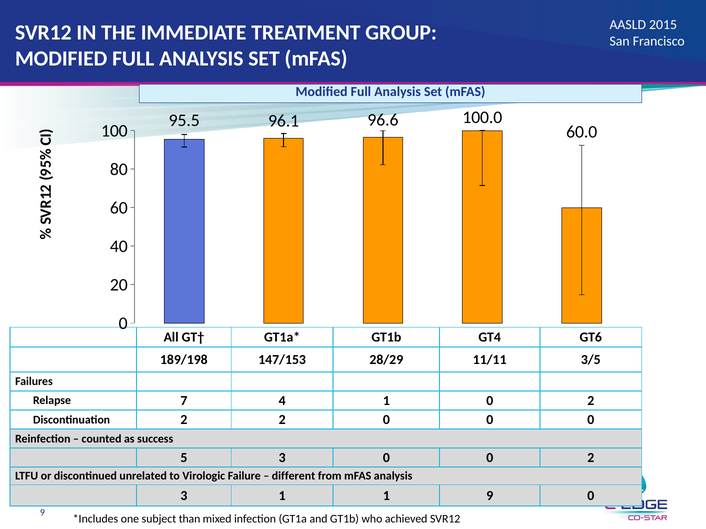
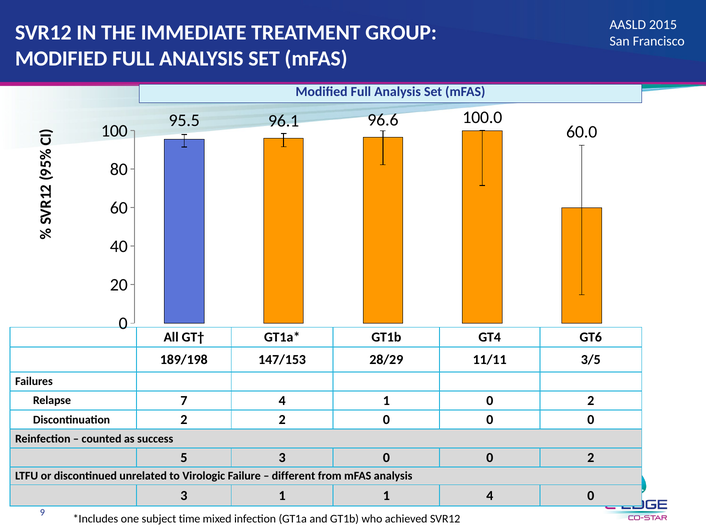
1 9: 9 -> 4 (490, 496)
than: than -> time (190, 519)
